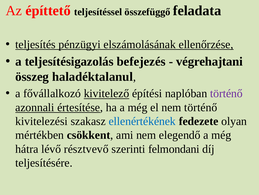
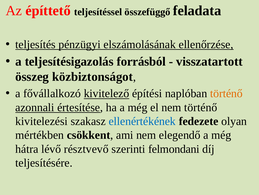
befejezés: befejezés -> forrásból (141, 61)
végrehajtani: végrehajtani -> visszatartott (209, 61)
haladéktalanul: haladéktalanul -> közbiztonságot (92, 76)
történő colour: purple -> orange (226, 93)
